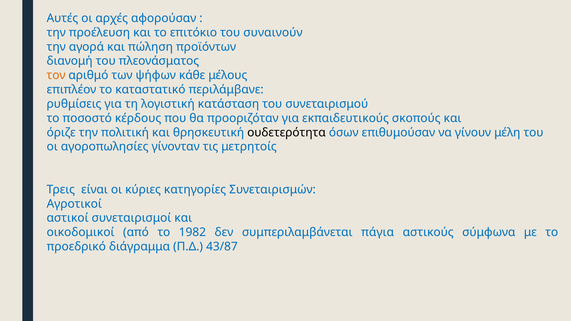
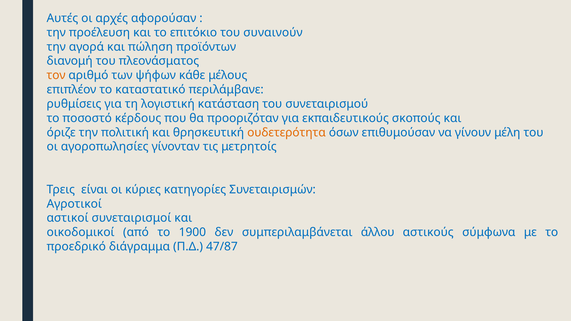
ουδετερότητα colour: black -> orange (286, 132)
1982: 1982 -> 1900 (192, 232)
πάγια: πάγια -> άλλου (378, 232)
43/87: 43/87 -> 47/87 (222, 247)
